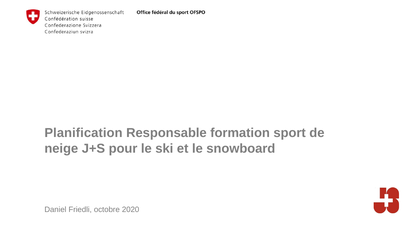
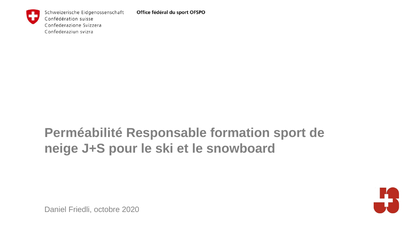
Planification: Planification -> Perméabilité (83, 133)
